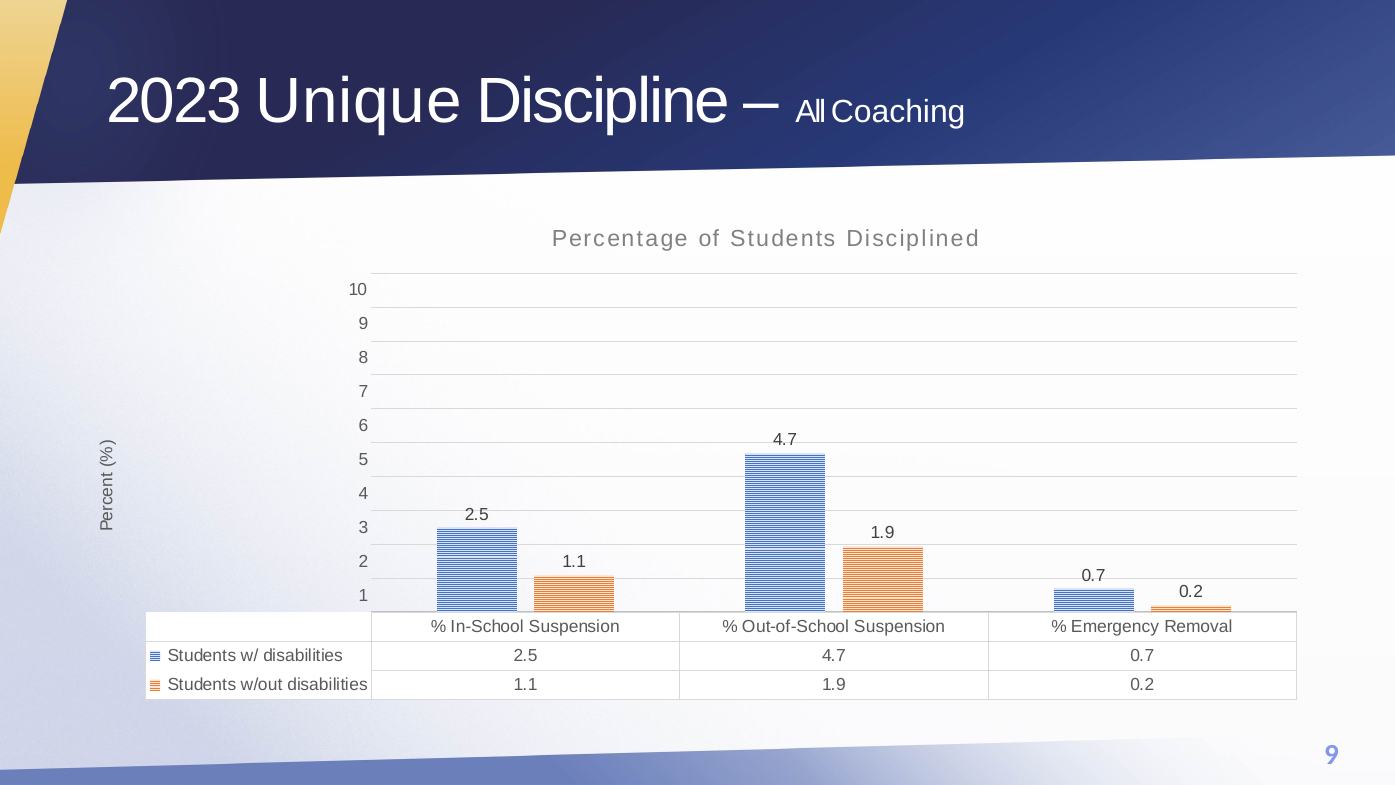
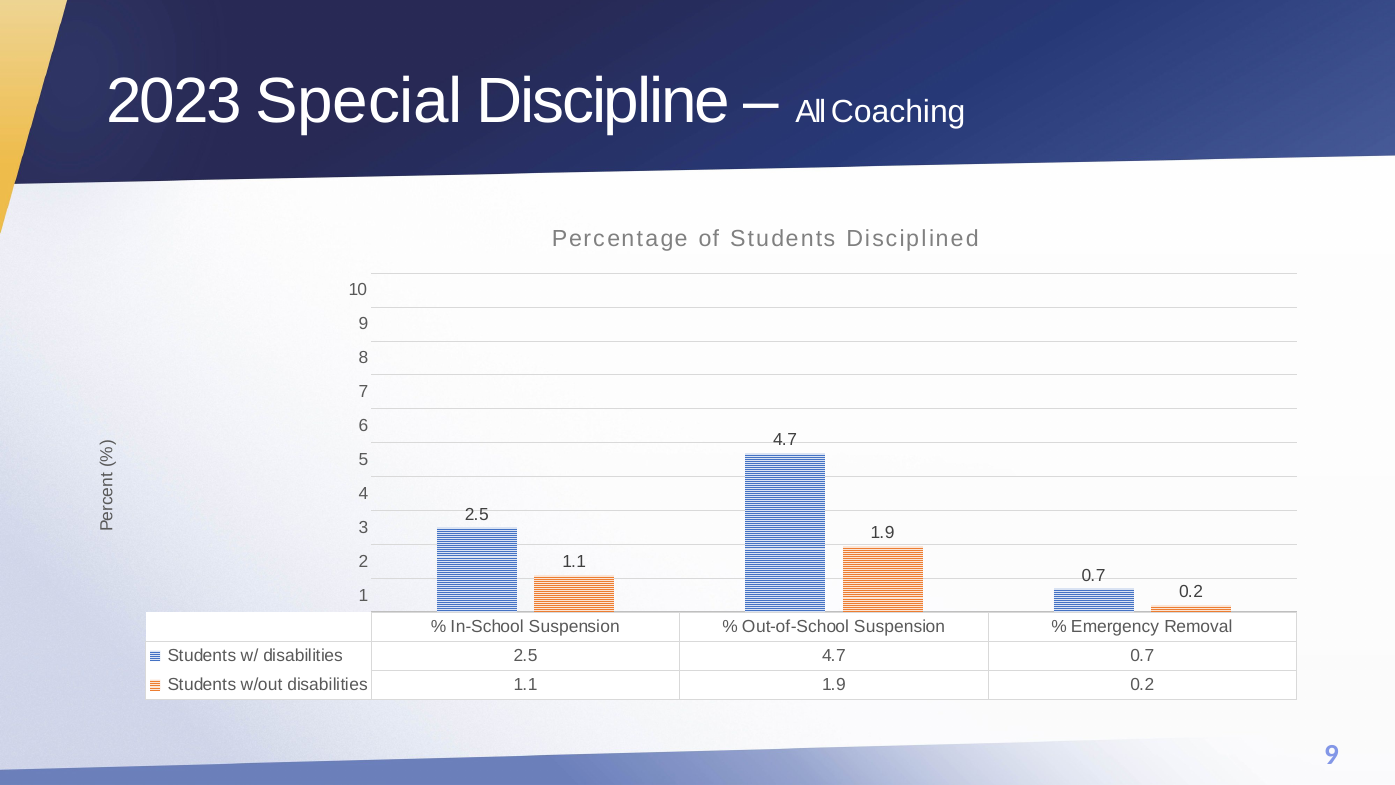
Unique: Unique -> Special (359, 101)
